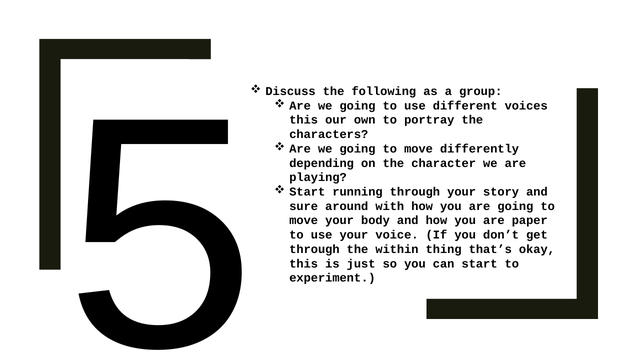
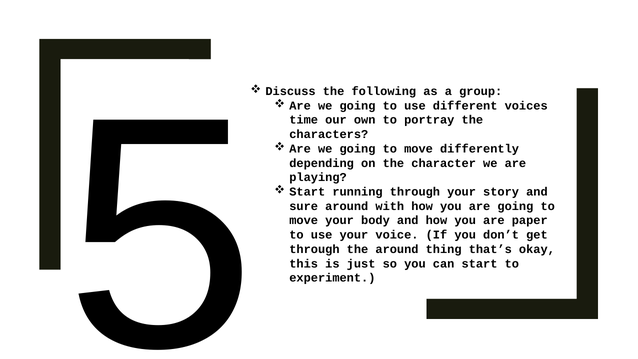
this: this -> time (304, 120)
the within: within -> around (397, 249)
